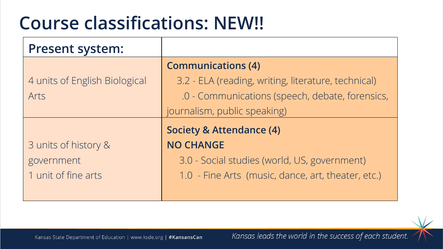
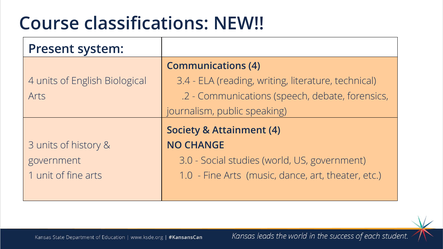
3.2: 3.2 -> 3.4 (183, 81)
.0: .0 -> .2 (186, 96)
Attendance: Attendance -> Attainment (239, 130)
